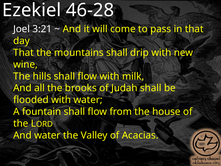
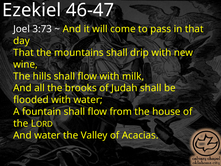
46-28: 46-28 -> 46-47 (90, 10)
3:21: 3:21 -> 3:73 (42, 29)
